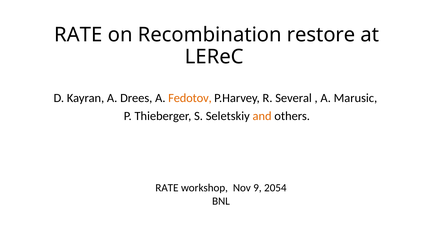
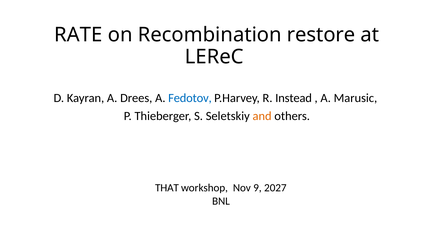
Fedotov colour: orange -> blue (190, 98)
Several: Several -> Instead (294, 98)
RATE: RATE -> THAT (167, 188)
2054: 2054 -> 2027 (275, 188)
